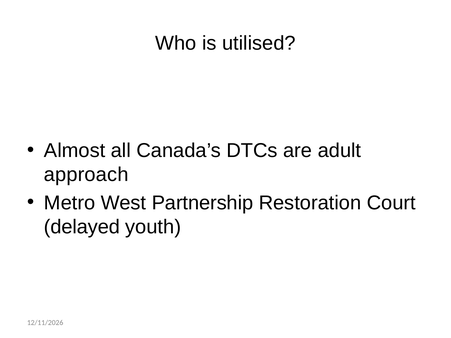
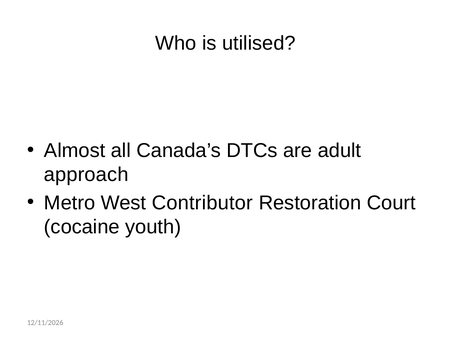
Partnership: Partnership -> Contributor (202, 203)
delayed: delayed -> cocaine (82, 227)
